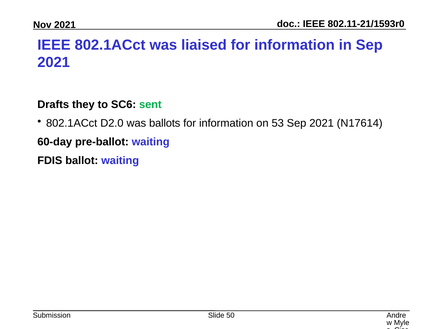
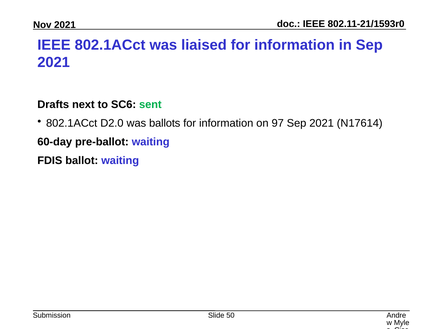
they: they -> next (83, 105)
53: 53 -> 97 (278, 123)
